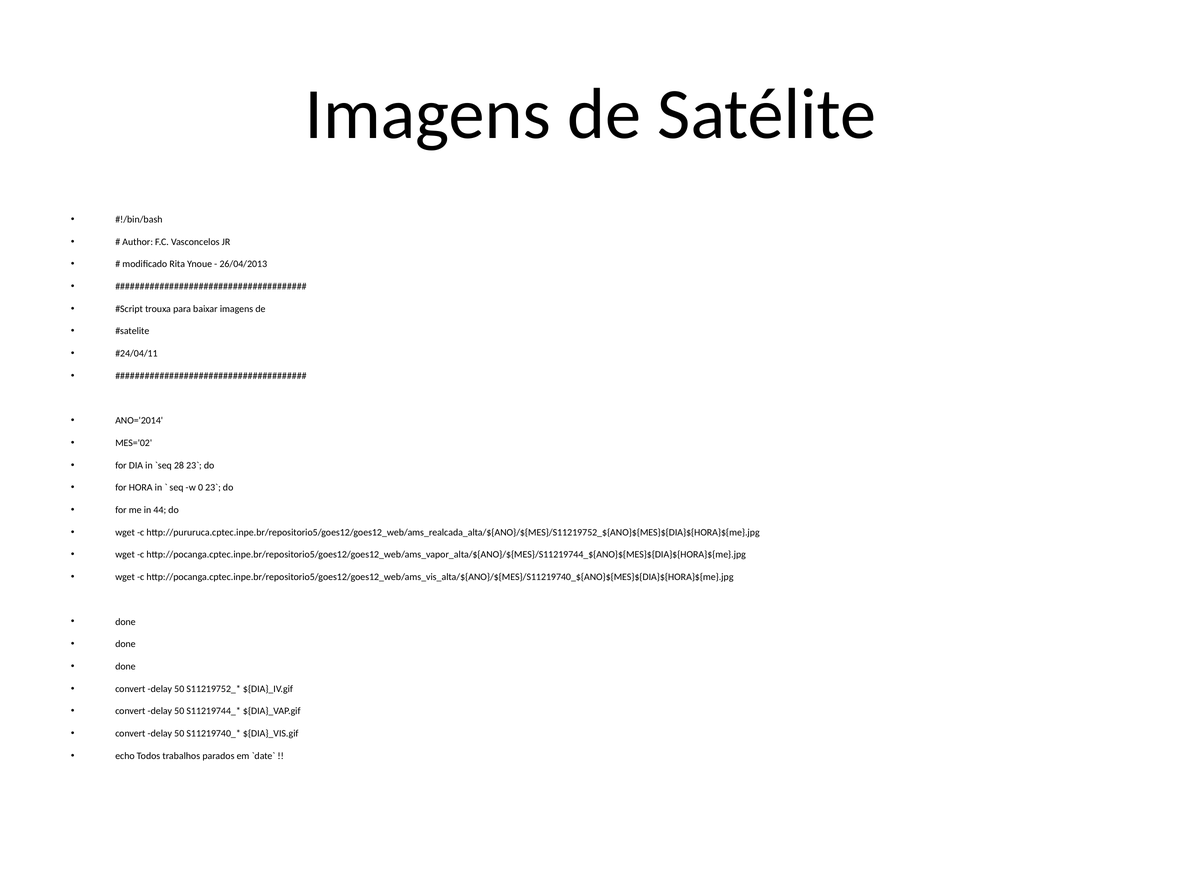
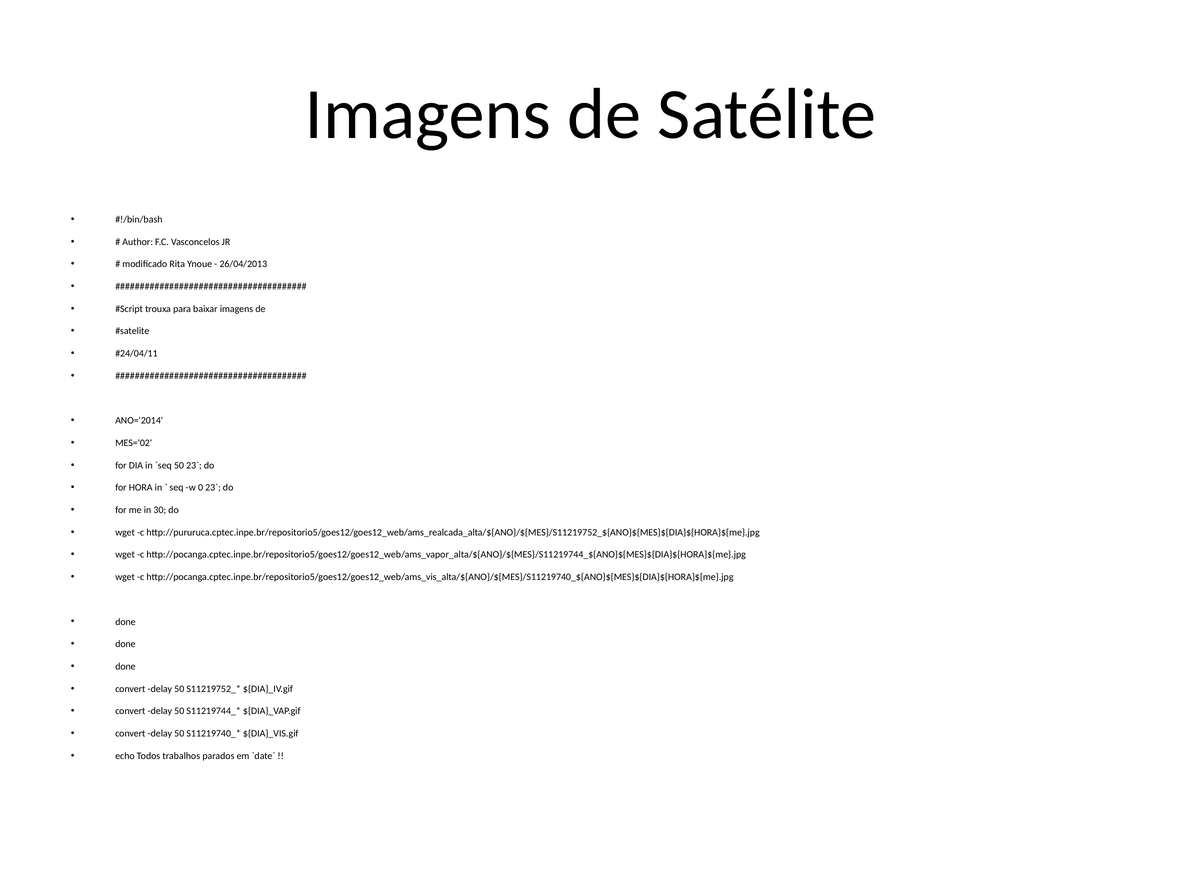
28: 28 -> 50 (179, 465)
44: 44 -> 30 (160, 510)
